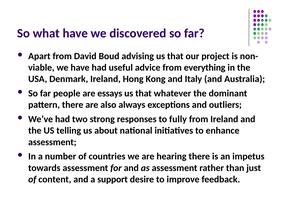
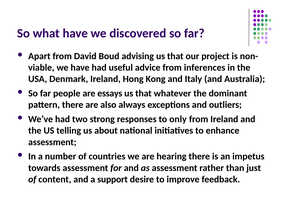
everything: everything -> inferences (205, 67)
fully: fully -> only (178, 119)
